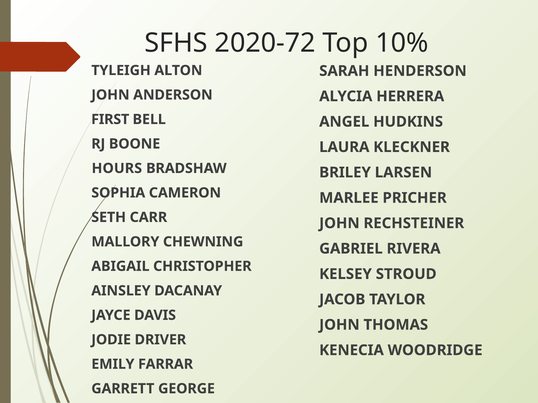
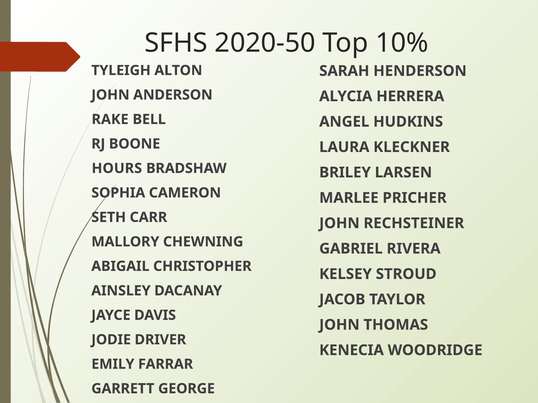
2020-72: 2020-72 -> 2020-50 (265, 43)
FIRST: FIRST -> RAKE (110, 120)
